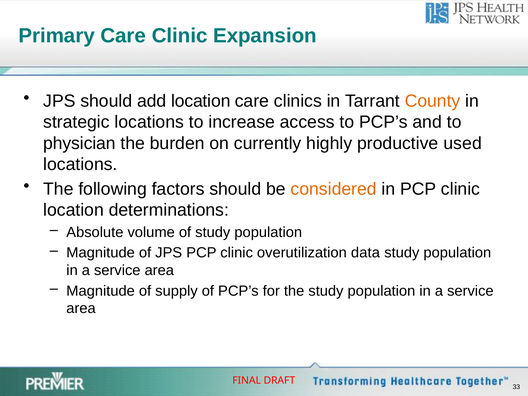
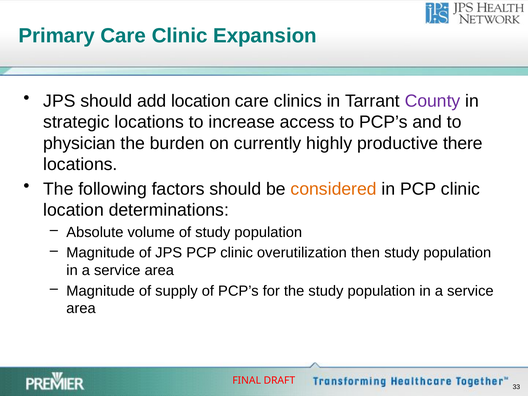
County colour: orange -> purple (433, 101)
used: used -> there (463, 143)
data: data -> then (365, 253)
